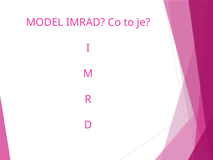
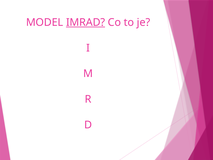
IMRAD underline: none -> present (86, 22)
